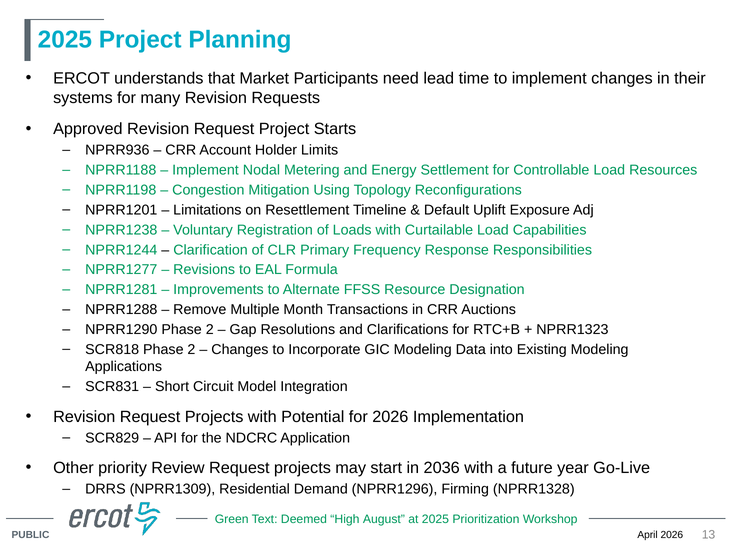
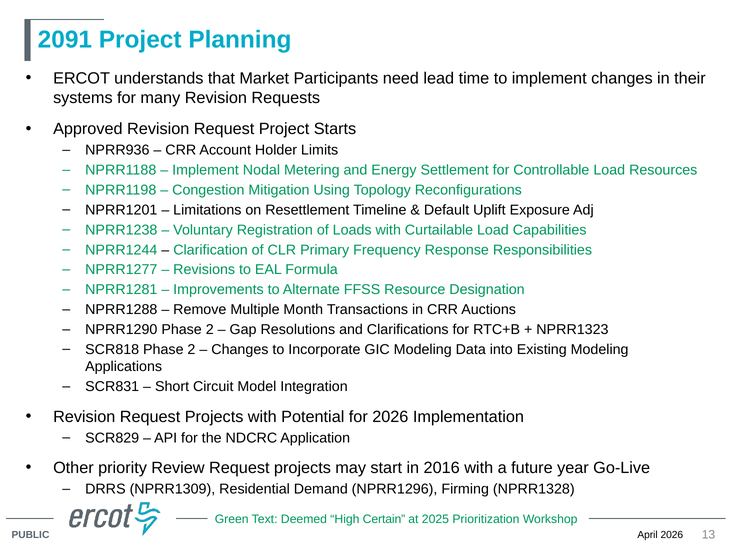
2025: 2025 -> 2091 (65, 40)
2036: 2036 -> 2016 (442, 469)
August: August -> Certain (384, 520)
